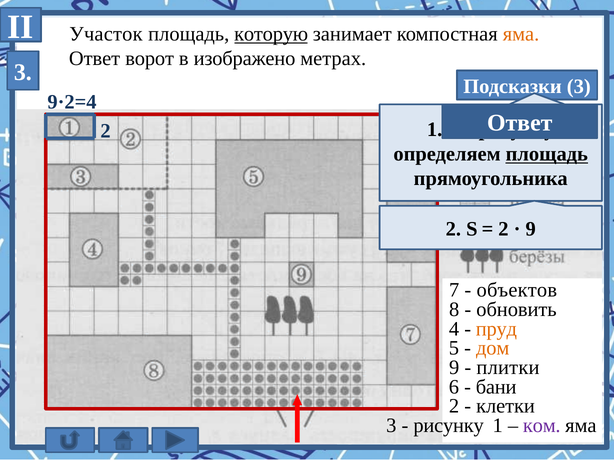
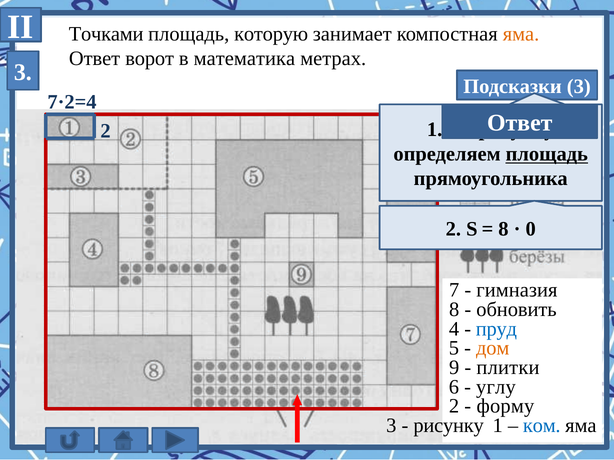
Участок: Участок -> Точками (106, 34)
которую underline: present -> none (271, 34)
изображено: изображено -> математика (244, 59)
9·2=4: 9·2=4 -> 7·2=4 (72, 102)
2: 2 -> 8 (503, 229)
9: 9 -> 0 (531, 229)
объектов: объектов -> гимназия (517, 290)
пруд colour: orange -> blue (496, 329)
бани: бани -> углу (496, 387)
клетки: клетки -> форму (505, 407)
ком colour: purple -> blue (542, 426)
